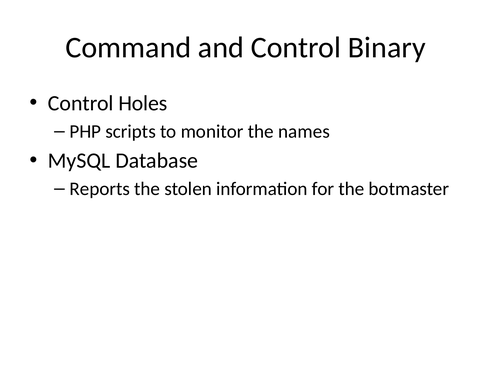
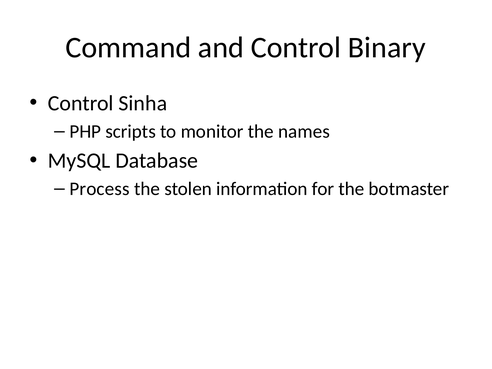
Holes: Holes -> Sinha (143, 103)
Reports: Reports -> Process (100, 189)
